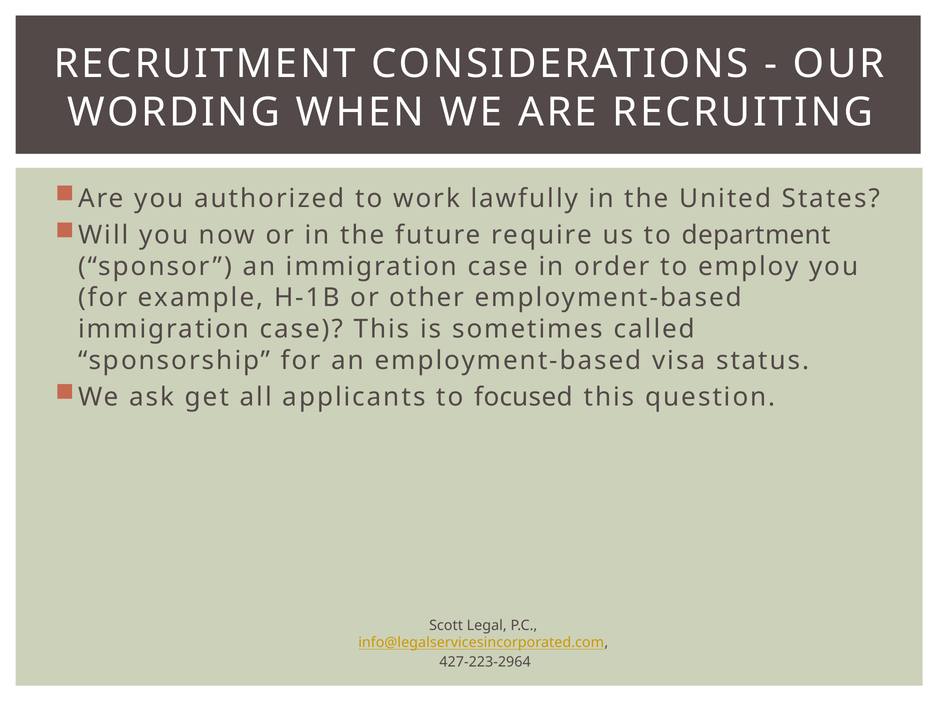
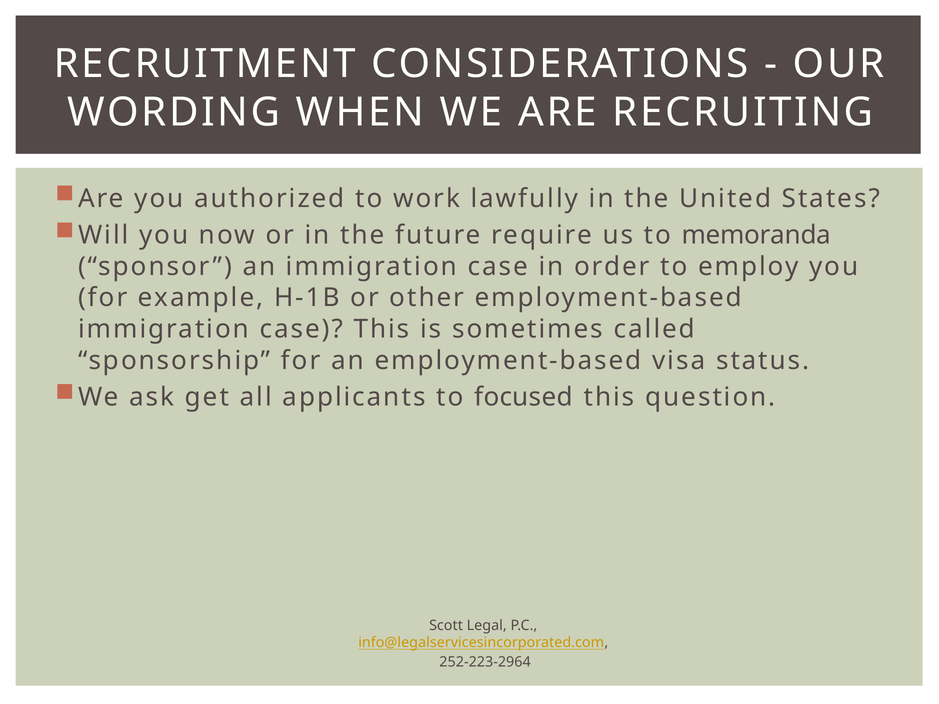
department: department -> memoranda (756, 235)
427-223-2964: 427-223-2964 -> 252-223-2964 (485, 662)
